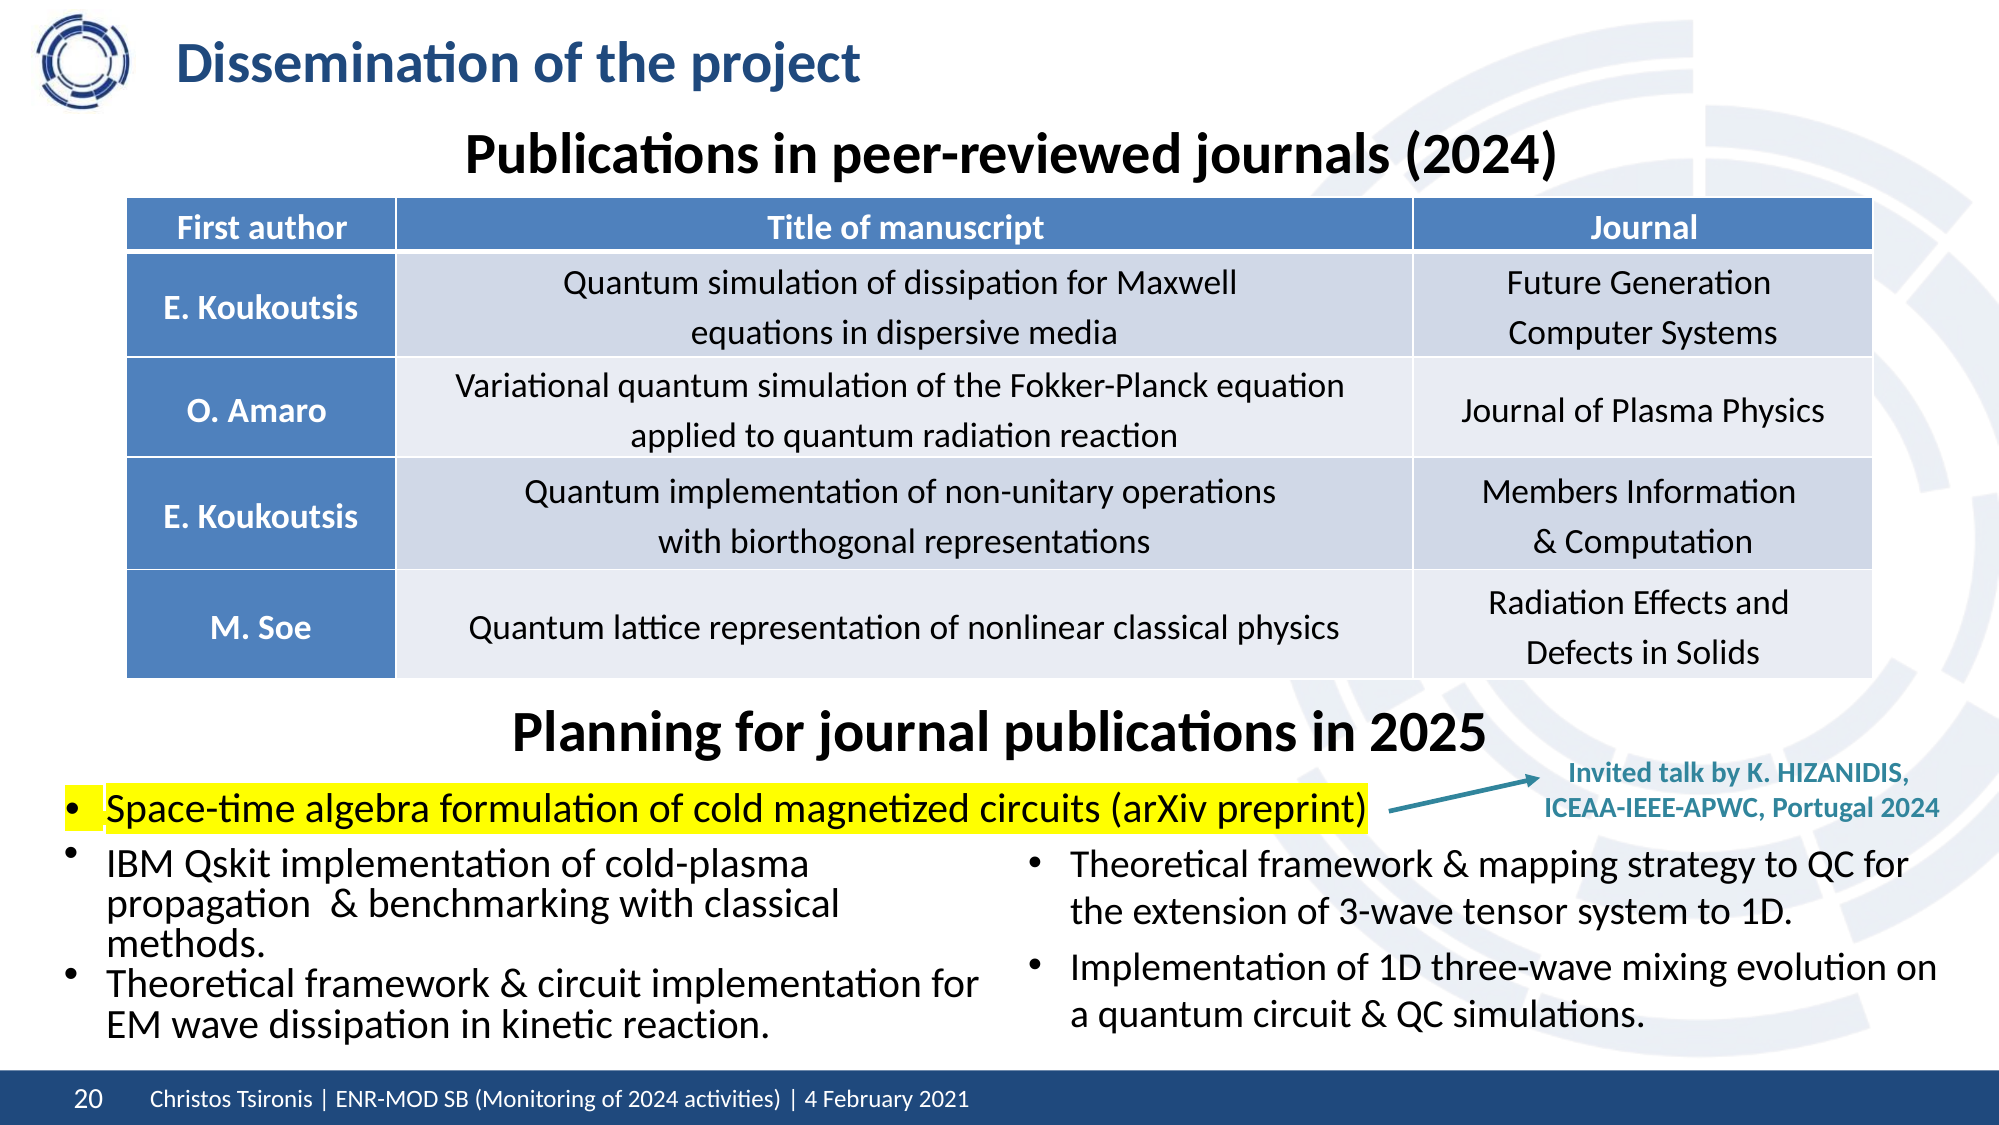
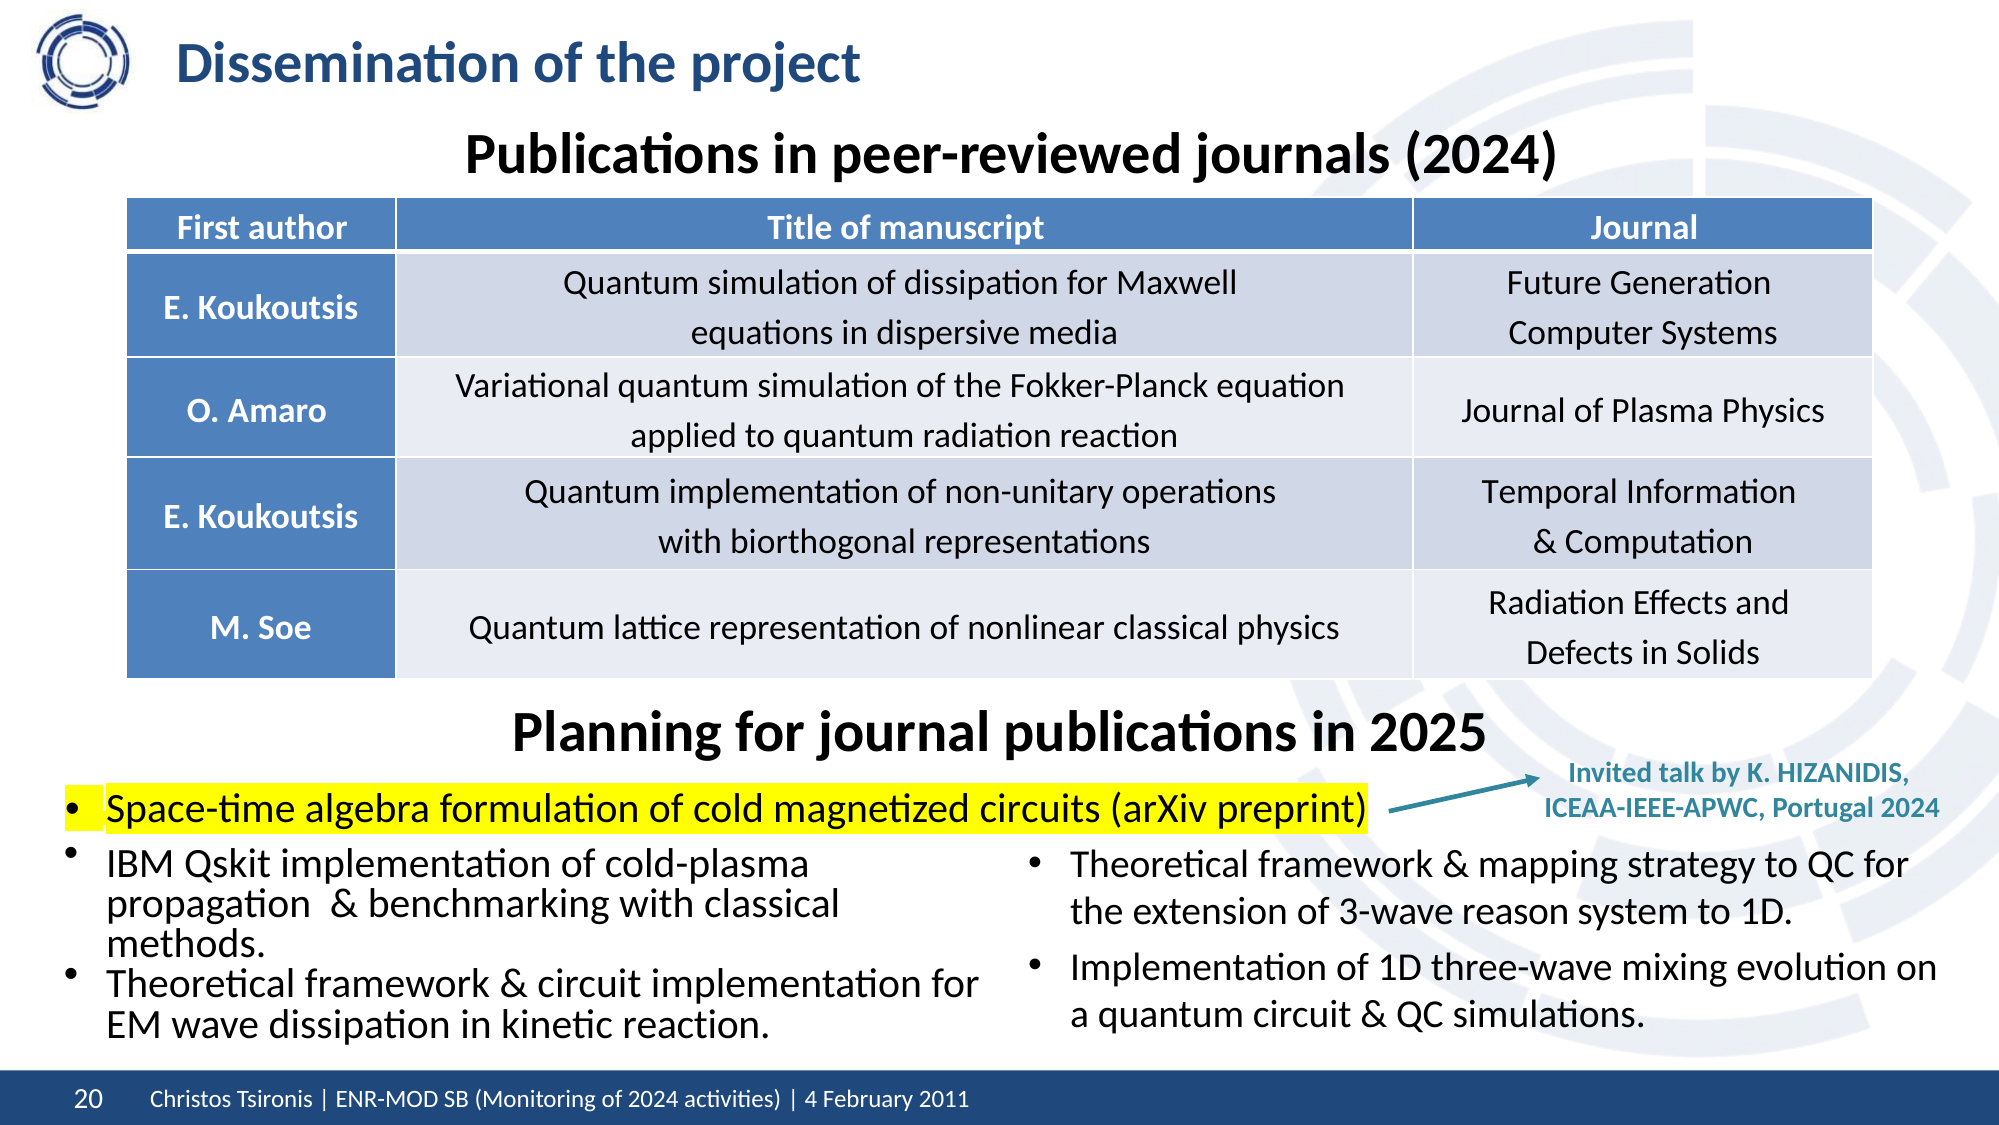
Members: Members -> Temporal (1550, 492)
tensor: tensor -> reason (1516, 911)
2021: 2021 -> 2011 (944, 1099)
